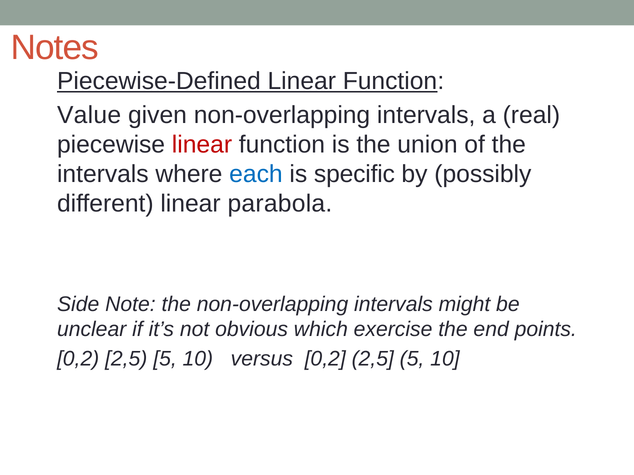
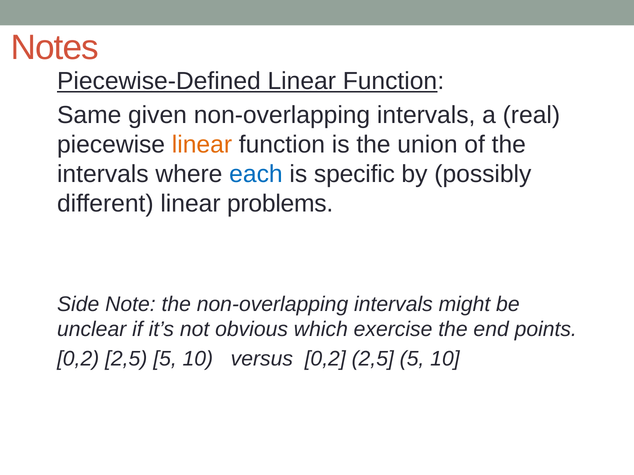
Value: Value -> Same (89, 115)
linear colour: red -> orange (202, 145)
parabola: parabola -> problems (280, 204)
